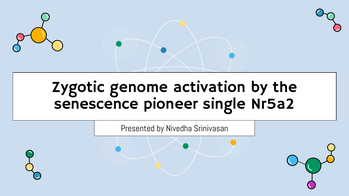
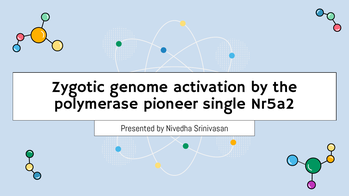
senescence: senescence -> polymerase (96, 104)
